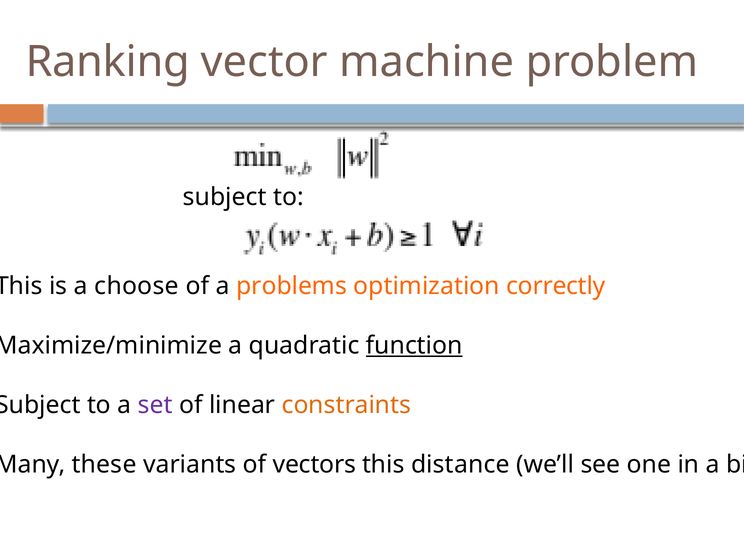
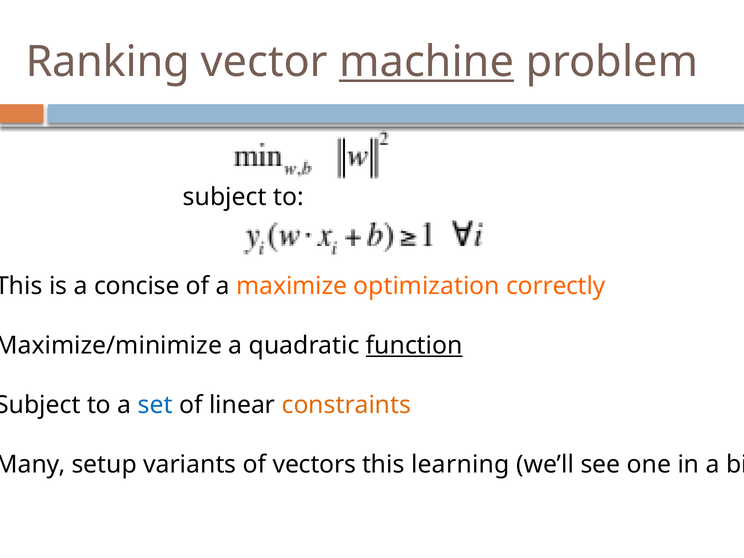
machine underline: none -> present (427, 62)
choose: choose -> concise (137, 286)
problems: problems -> maximize (292, 286)
set colour: purple -> blue (155, 405)
these: these -> setup (104, 464)
distance: distance -> learning (460, 464)
